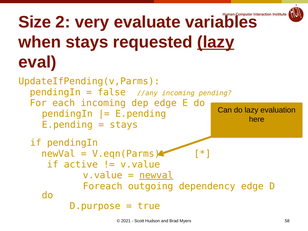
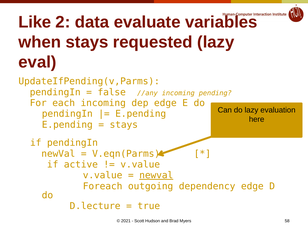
Size: Size -> Like (35, 22)
very: very -> data (92, 22)
lazy underline: present -> none (216, 42)
D.purpose: D.purpose -> D.lecture (95, 206)
